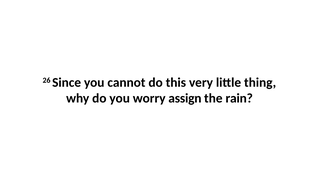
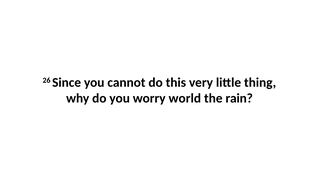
assign: assign -> world (185, 99)
